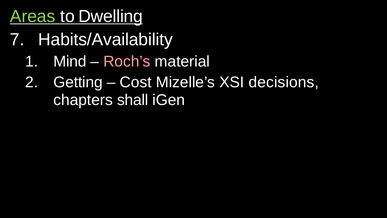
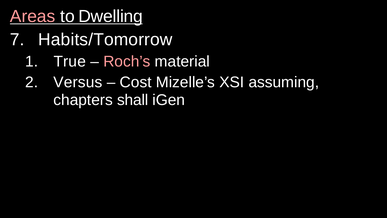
Areas colour: light green -> pink (33, 16)
Habits/Availability: Habits/Availability -> Habits/Tomorrow (105, 40)
Mind: Mind -> True (70, 61)
Getting: Getting -> Versus (78, 82)
decisions: decisions -> assuming (284, 82)
